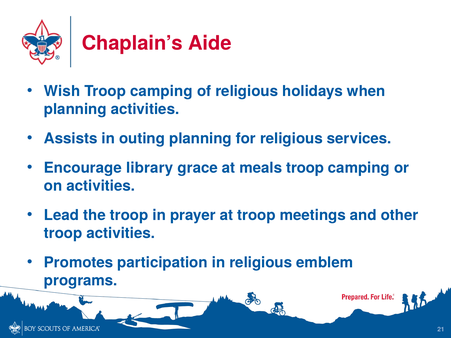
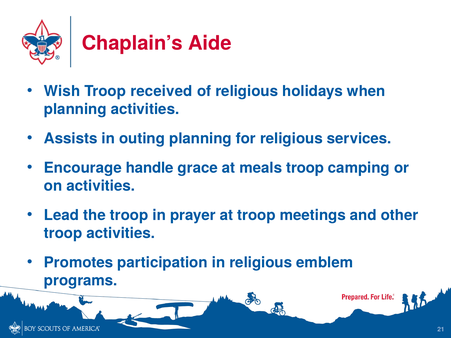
camping: camping -> received (161, 91)
library: library -> handle (150, 168)
